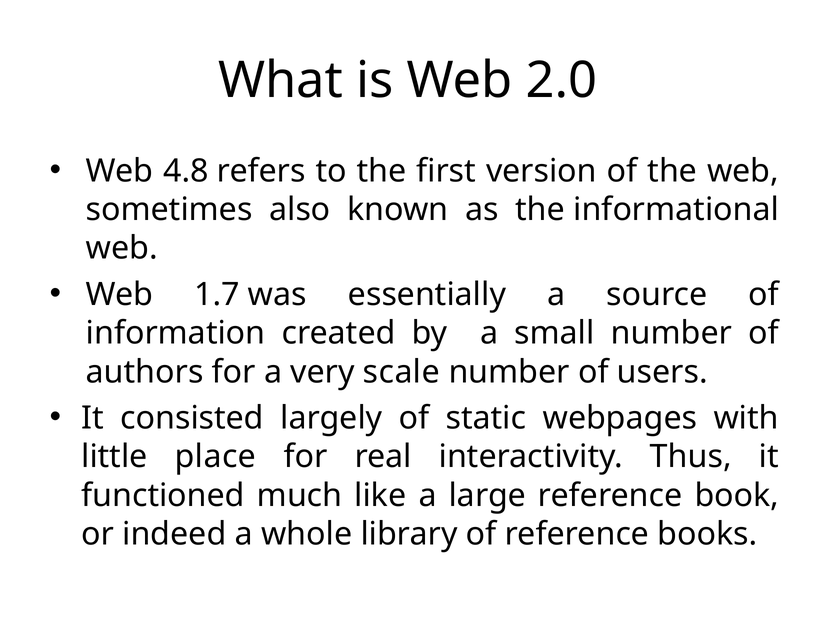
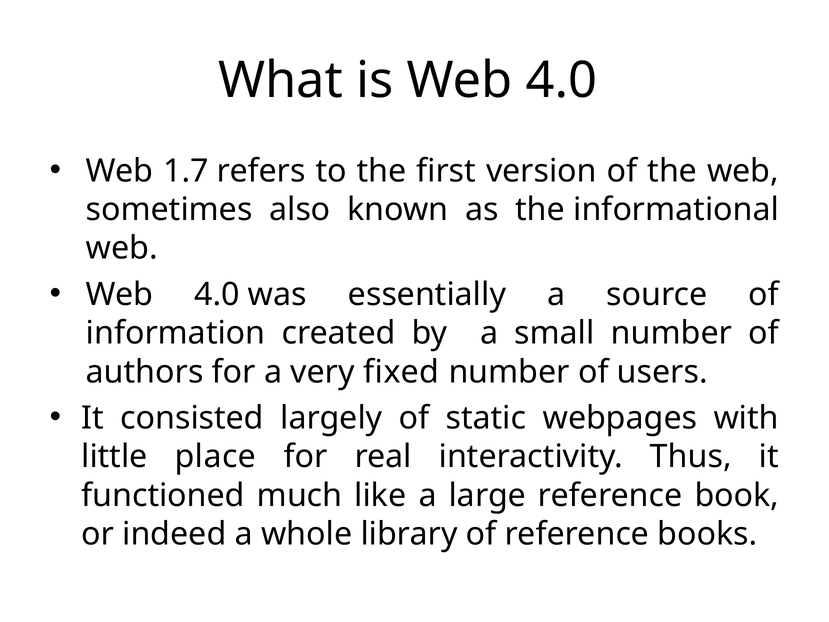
is Web 2.0: 2.0 -> 4.0 (562, 80)
4.8: 4.8 -> 1.7 (186, 171)
1.7: 1.7 -> 4.0 (217, 294)
scale: scale -> fixed (401, 372)
